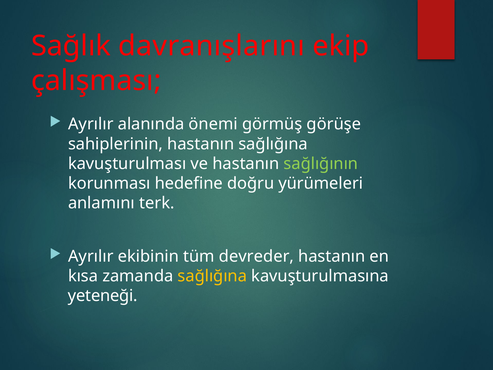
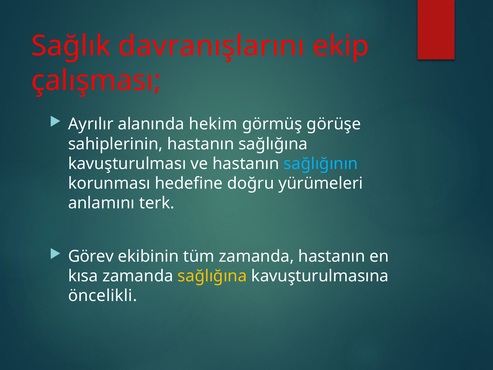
önemi: önemi -> hekim (213, 124)
sağlığının colour: light green -> light blue (321, 164)
Ayrılır: Ayrılır -> Görev (91, 256)
tüm devreder: devreder -> zamanda (257, 256)
yeteneği: yeteneği -> öncelikli (103, 296)
